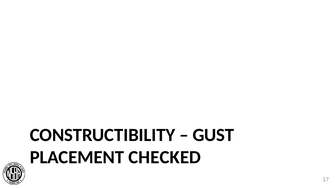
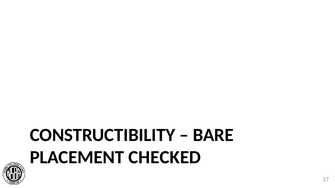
GUST: GUST -> BARE (213, 135)
